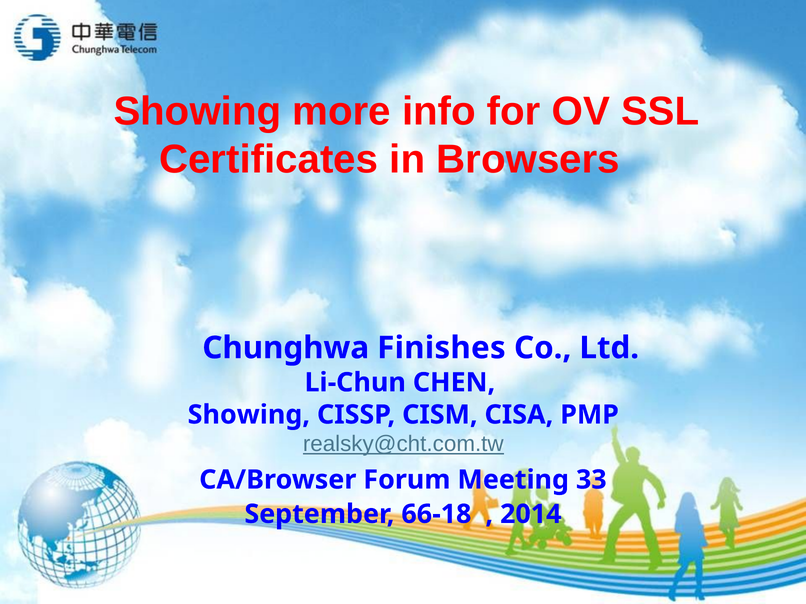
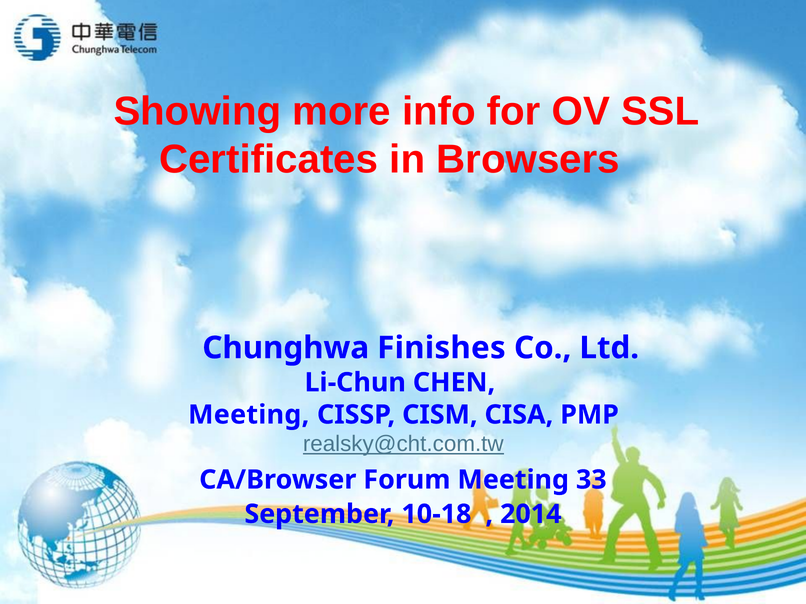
Showing: Showing -> Meeting (249, 415)
66-18: 66-18 -> 10-18 (436, 514)
